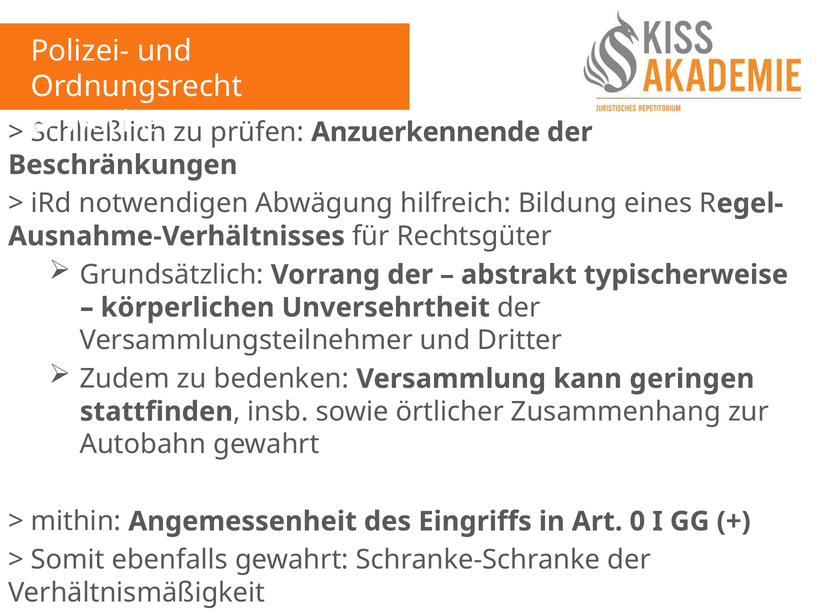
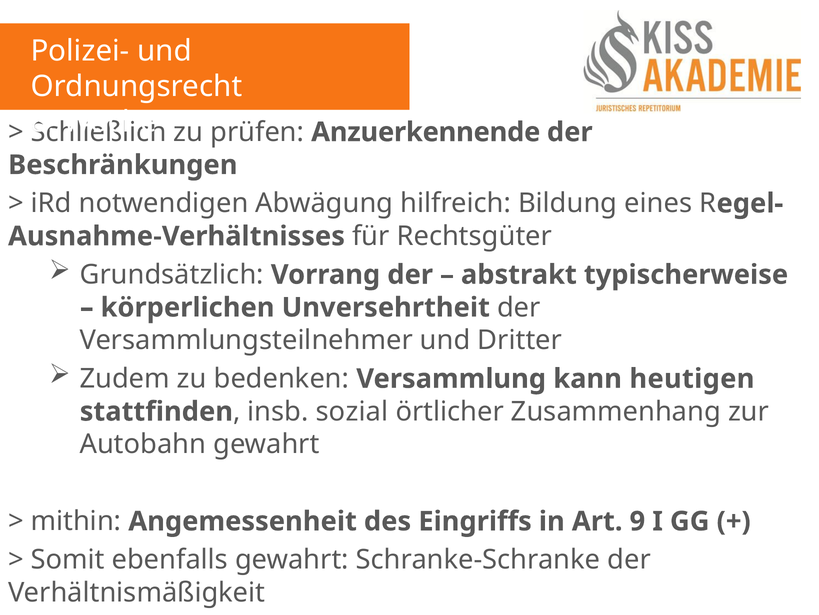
geringen: geringen -> heutigen (692, 378)
sowie: sowie -> sozial (352, 411)
0: 0 -> 9 (637, 521)
